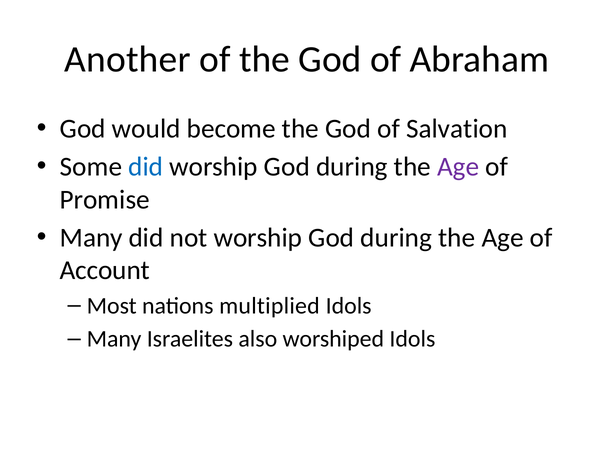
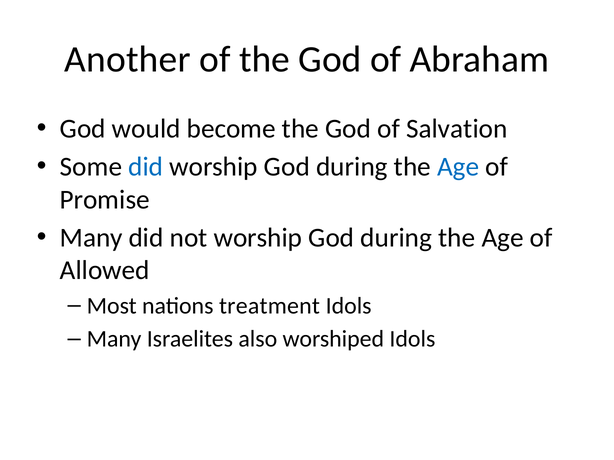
Age colour: purple -> blue (458, 167)
Account: Account -> Allowed (105, 271)
multiplied: multiplied -> treatment (269, 306)
